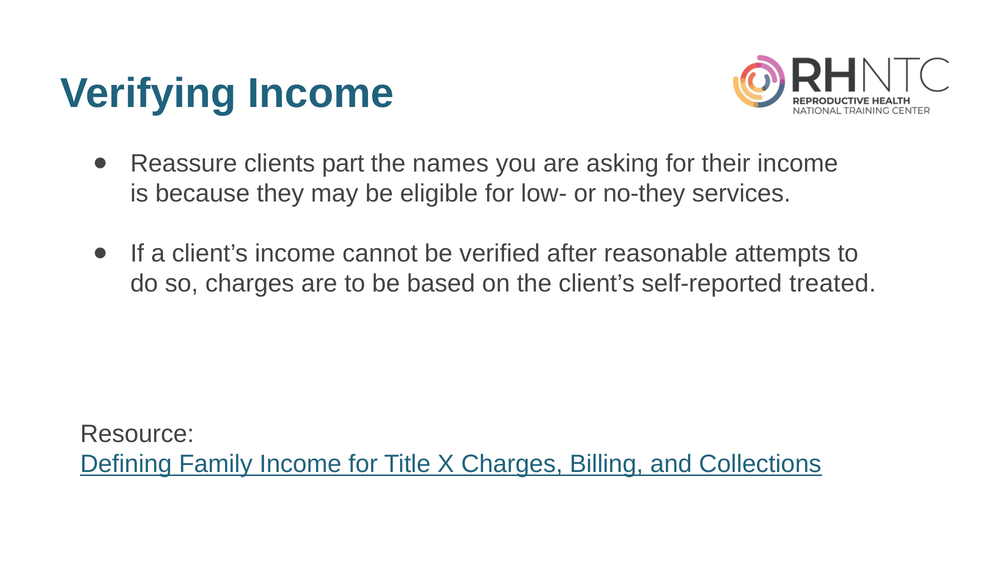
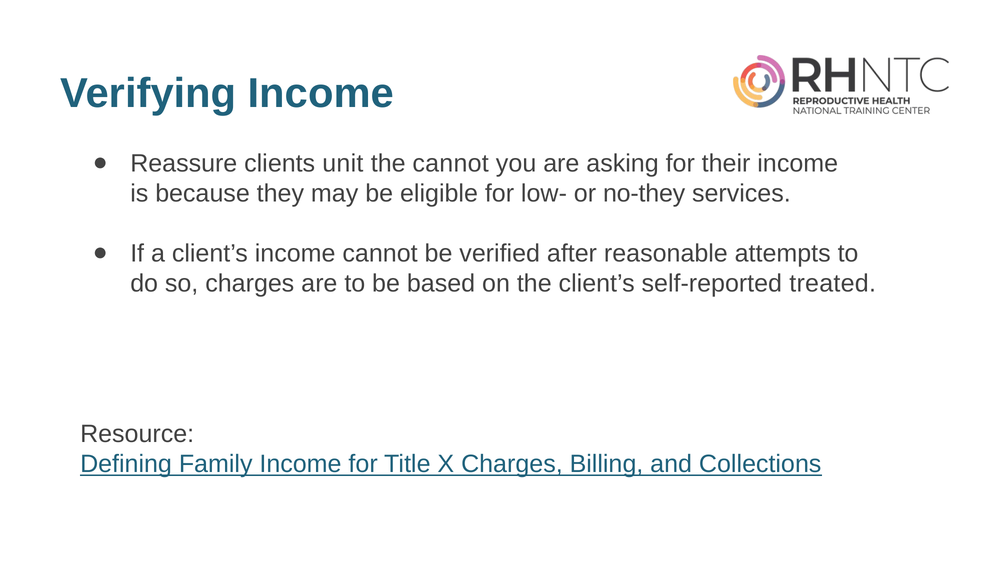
part: part -> unit (343, 163)
the names: names -> cannot (451, 163)
